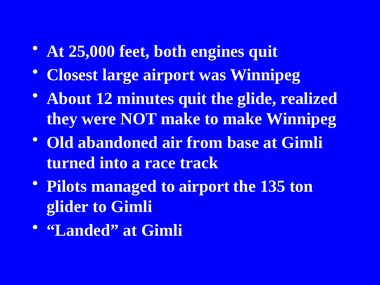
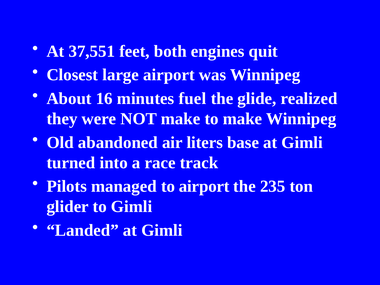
25,000: 25,000 -> 37,551 (92, 51)
12: 12 -> 16 (104, 99)
minutes quit: quit -> fuel (192, 99)
from: from -> liters (205, 142)
135: 135 -> 235 (273, 186)
